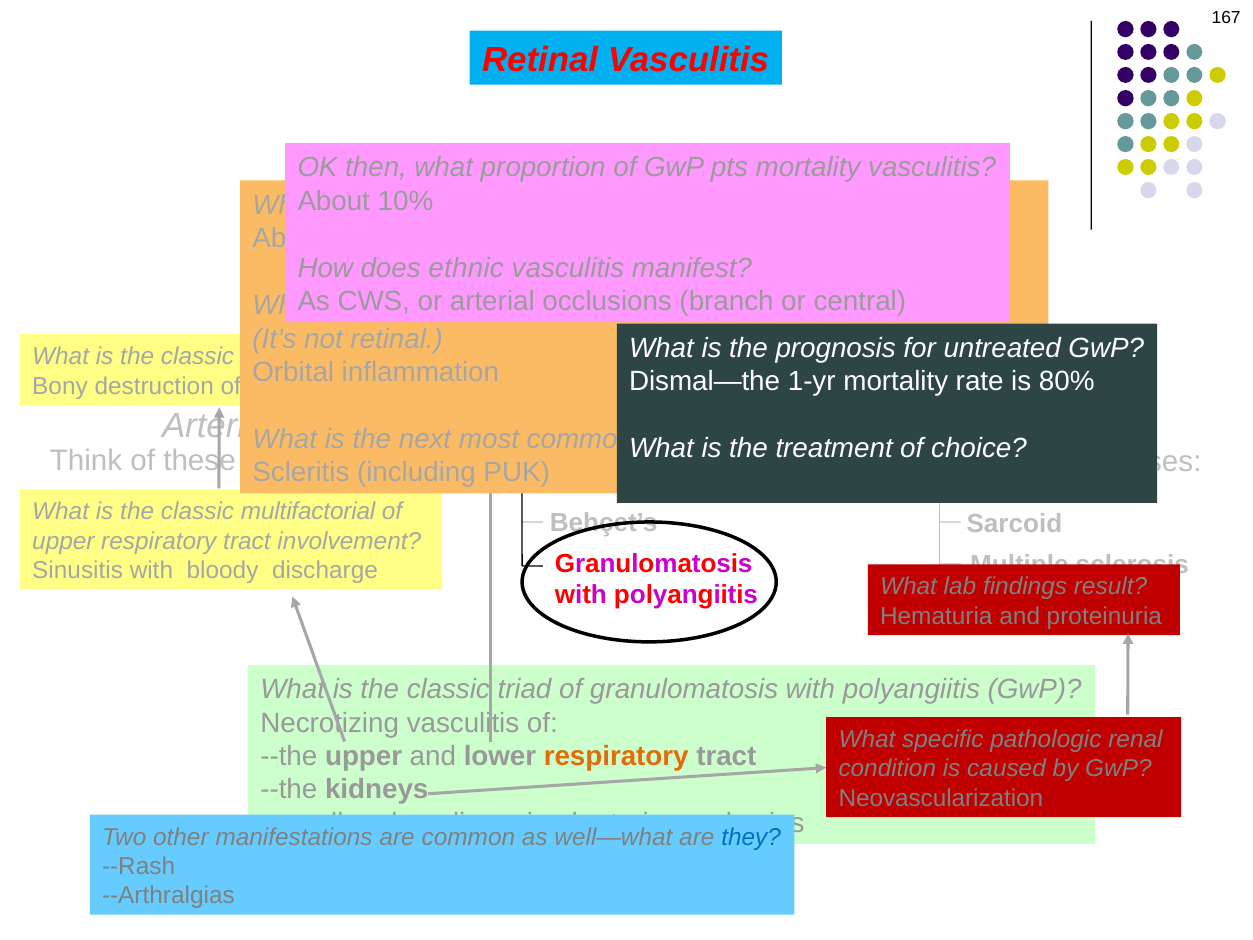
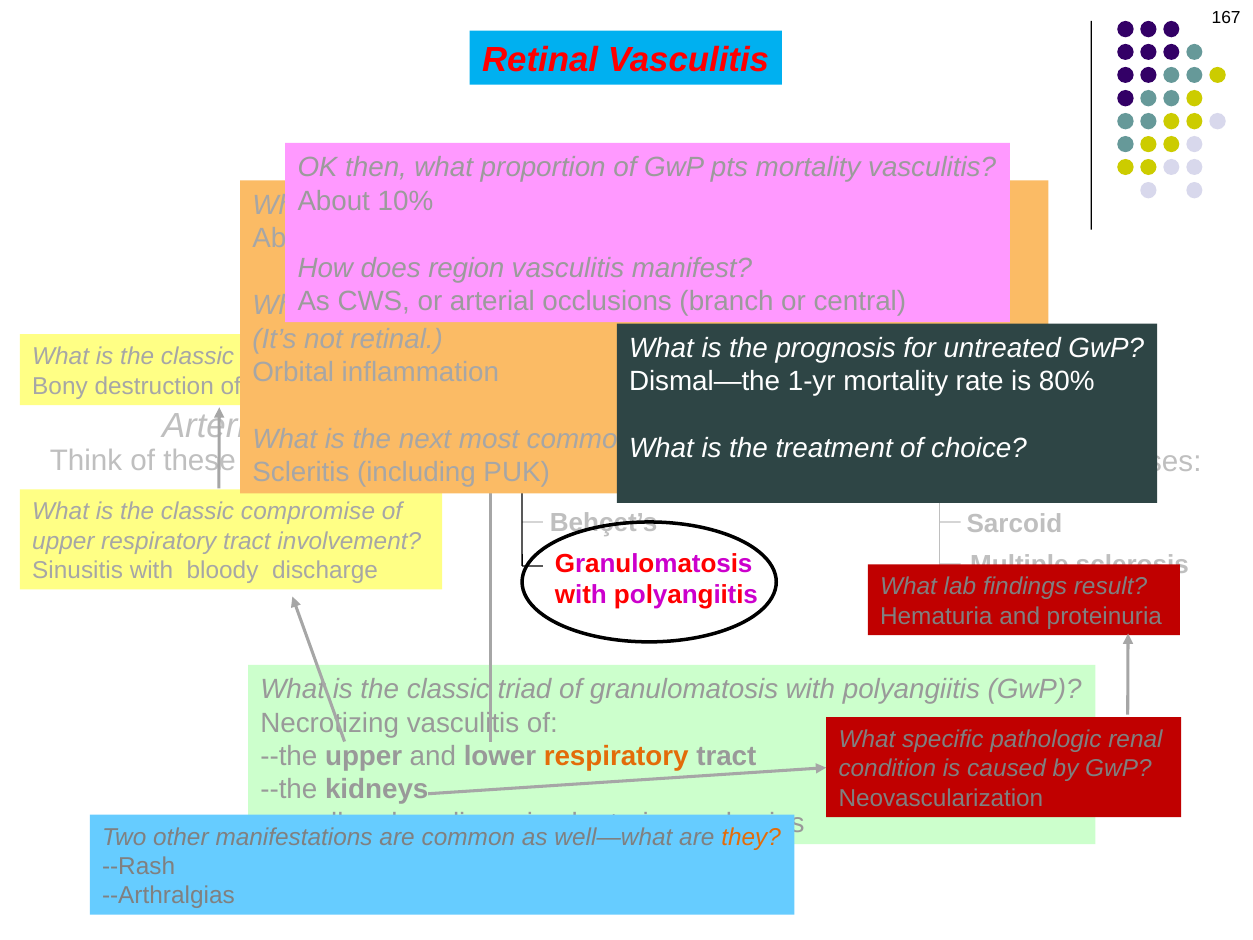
ethnic: ethnic -> region (466, 268)
multifactorial: multifactorial -> compromise (308, 512)
they colour: blue -> orange (751, 837)
